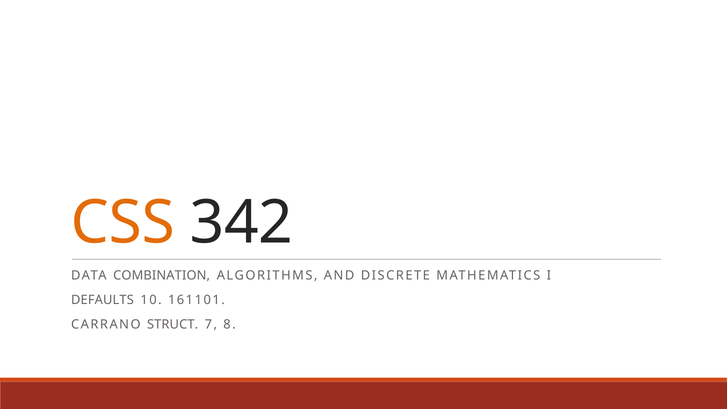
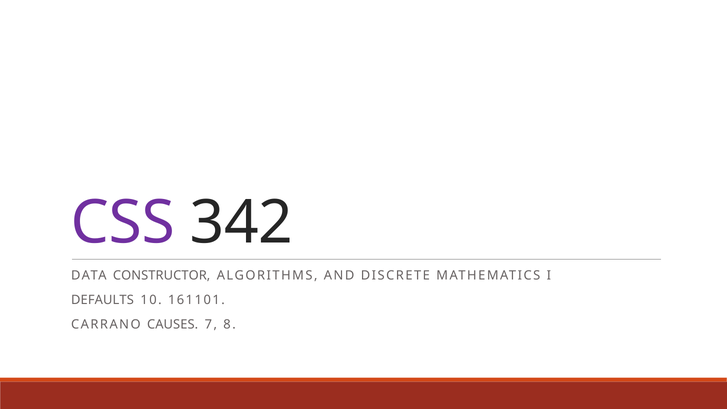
CSS colour: orange -> purple (123, 223)
COMBINATION: COMBINATION -> CONSTRUCTOR (162, 275)
STRUCT: STRUCT -> CAUSES (173, 324)
